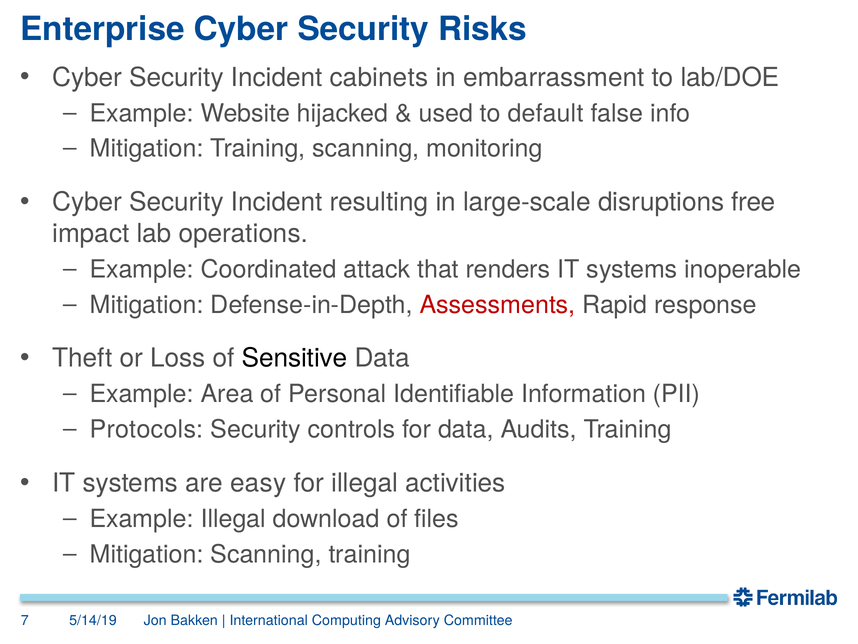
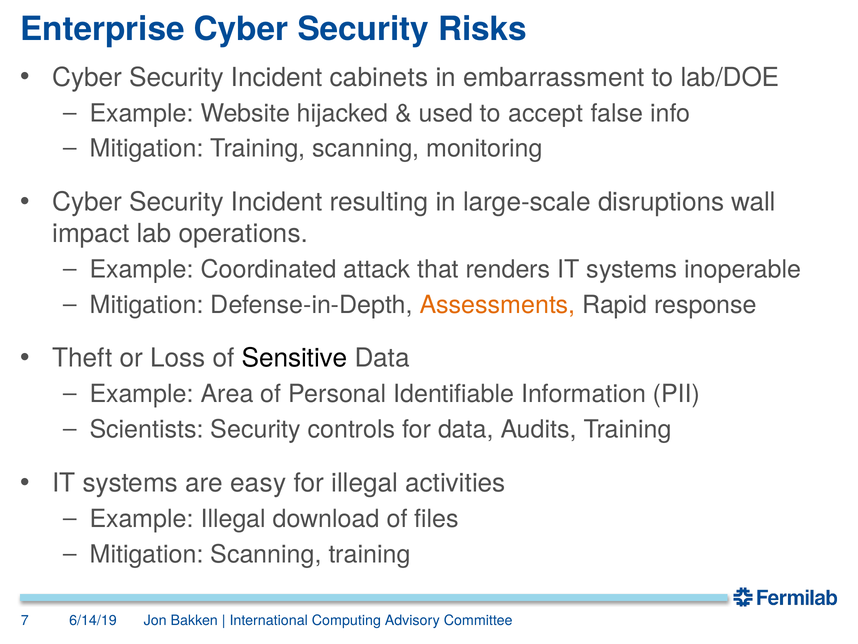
default: default -> accept (546, 113)
free: free -> wall (753, 202)
Assessments colour: red -> orange (498, 305)
Protocols: Protocols -> Scientists (147, 429)
5/14/19: 5/14/19 -> 6/14/19 (93, 620)
